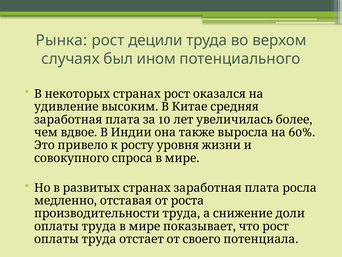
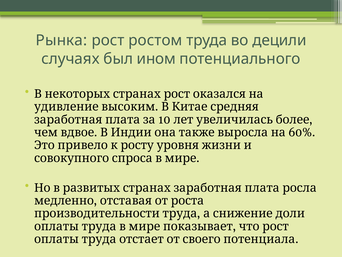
децили: децили -> ростом (155, 40)
верхом: верхом -> децили (279, 40)
